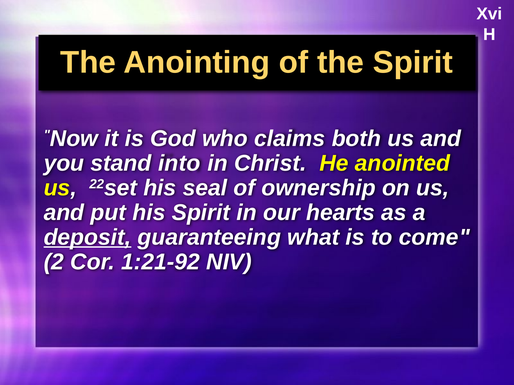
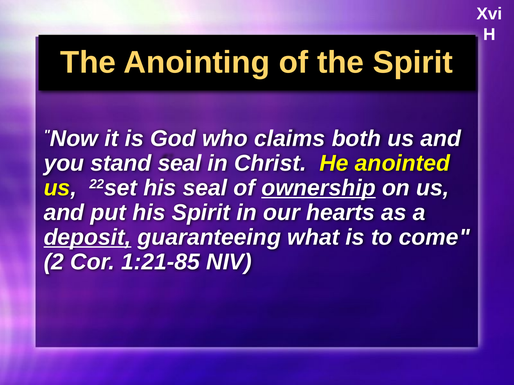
stand into: into -> seal (180, 163)
ownership underline: none -> present (319, 188)
1:21-92: 1:21-92 -> 1:21-85 (160, 262)
